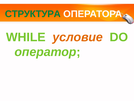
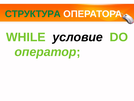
условие colour: orange -> black (78, 37)
